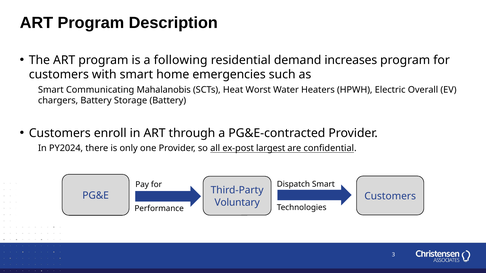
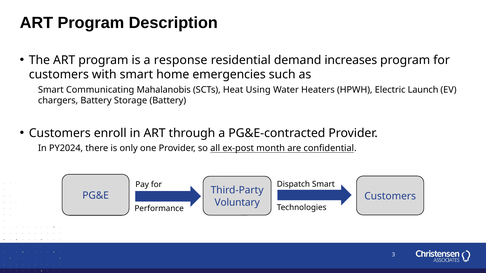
following: following -> response (181, 60)
Worst: Worst -> Using (258, 90)
Overall: Overall -> Launch (423, 90)
largest: largest -> month (271, 149)
